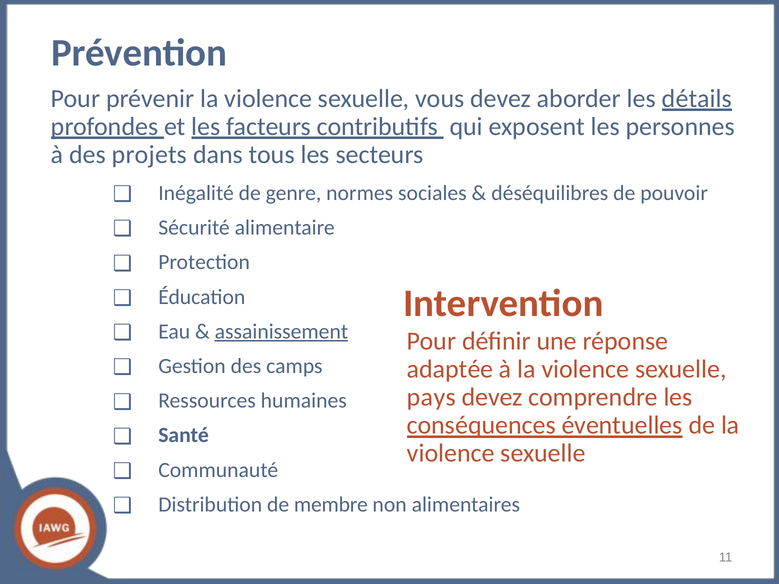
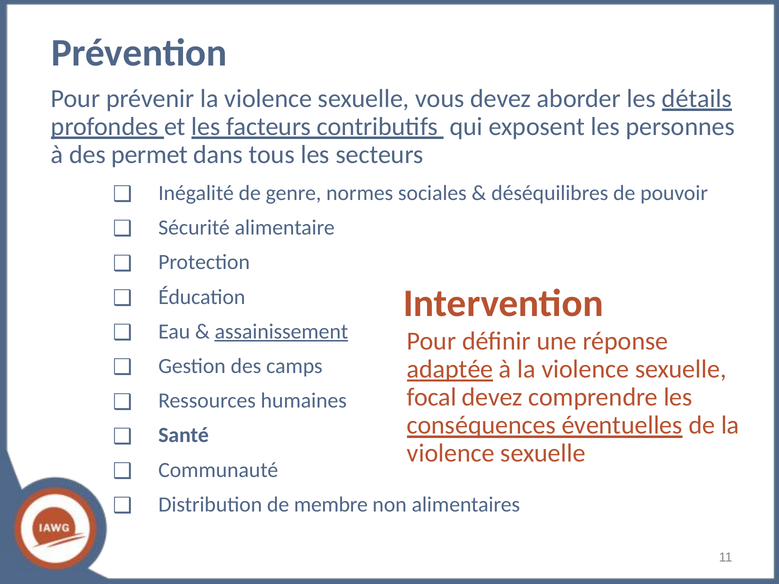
projets: projets -> permet (150, 155)
adaptée underline: none -> present (450, 369)
pays: pays -> focal (432, 398)
